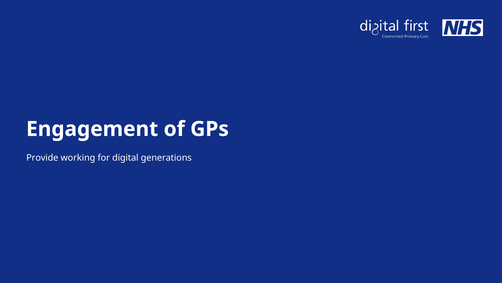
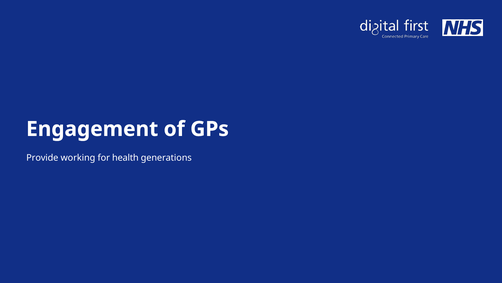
digital: digital -> health (125, 157)
